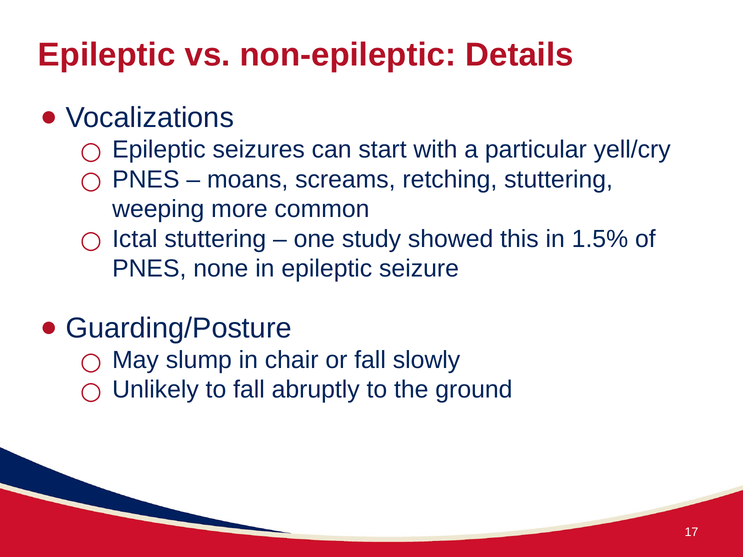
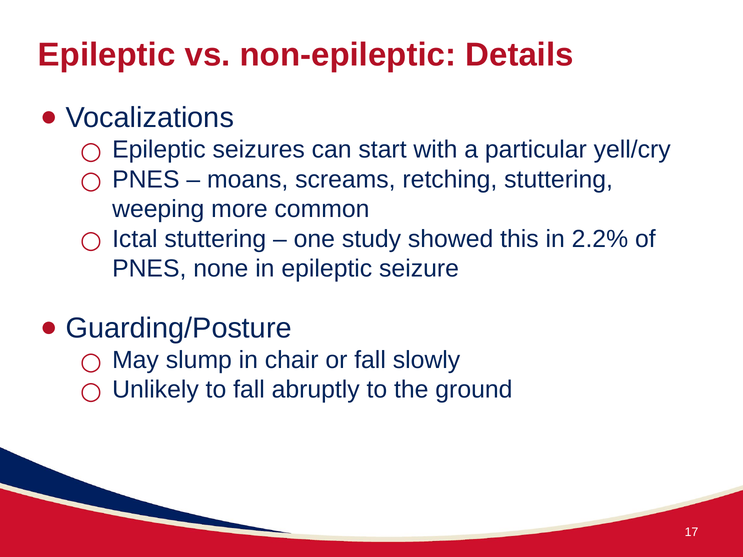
1.5%: 1.5% -> 2.2% (600, 239)
